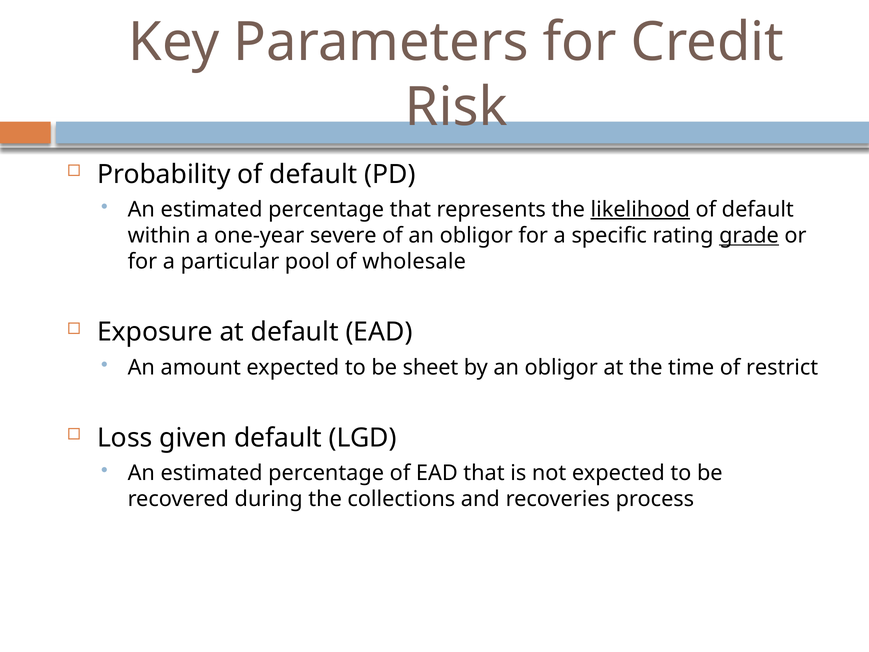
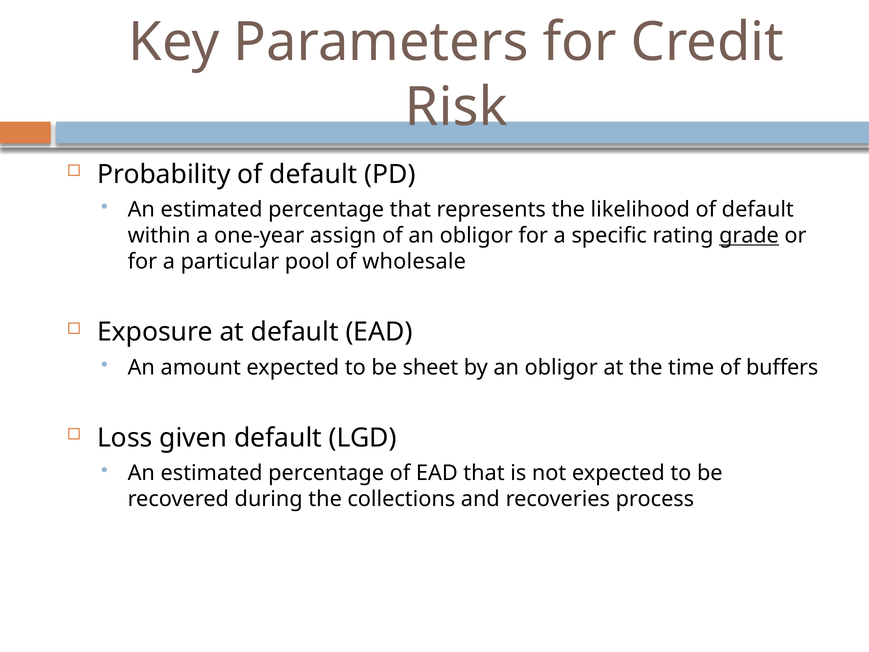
likelihood underline: present -> none (640, 209)
severe: severe -> assign (343, 236)
restrict: restrict -> buffers (782, 367)
